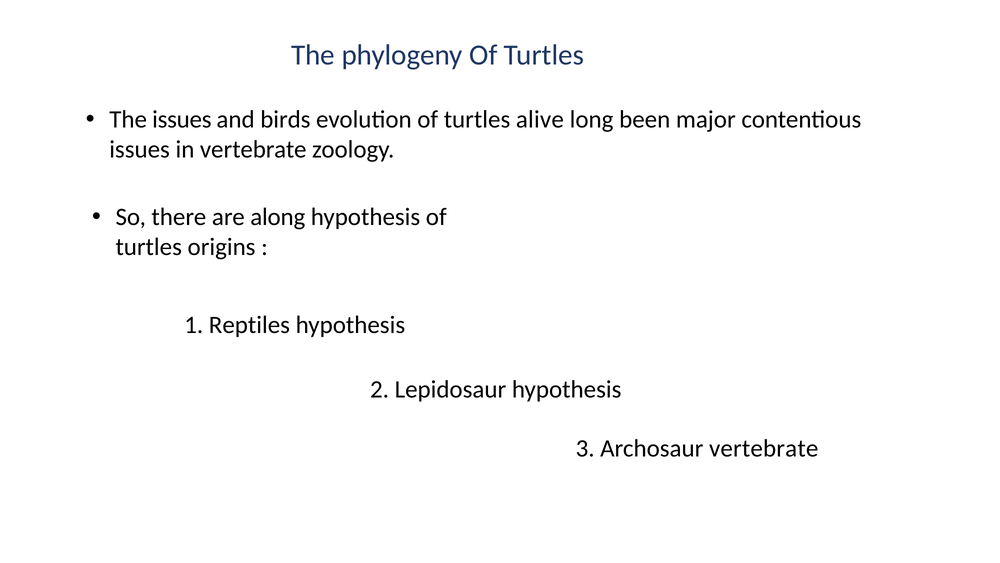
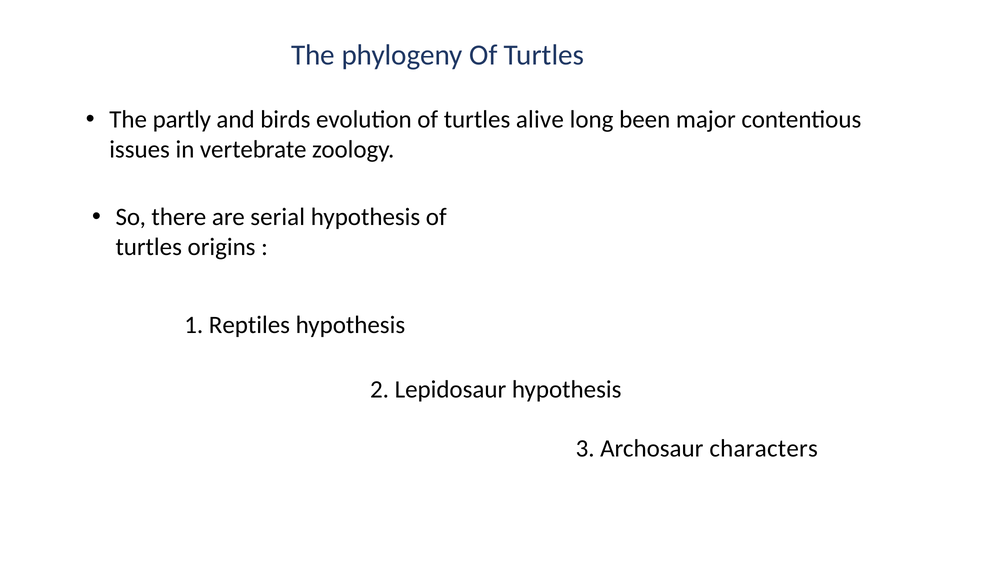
The issues: issues -> partly (182, 120)
along: along -> serial (278, 217)
Archosaur vertebrate: vertebrate -> characters (764, 448)
